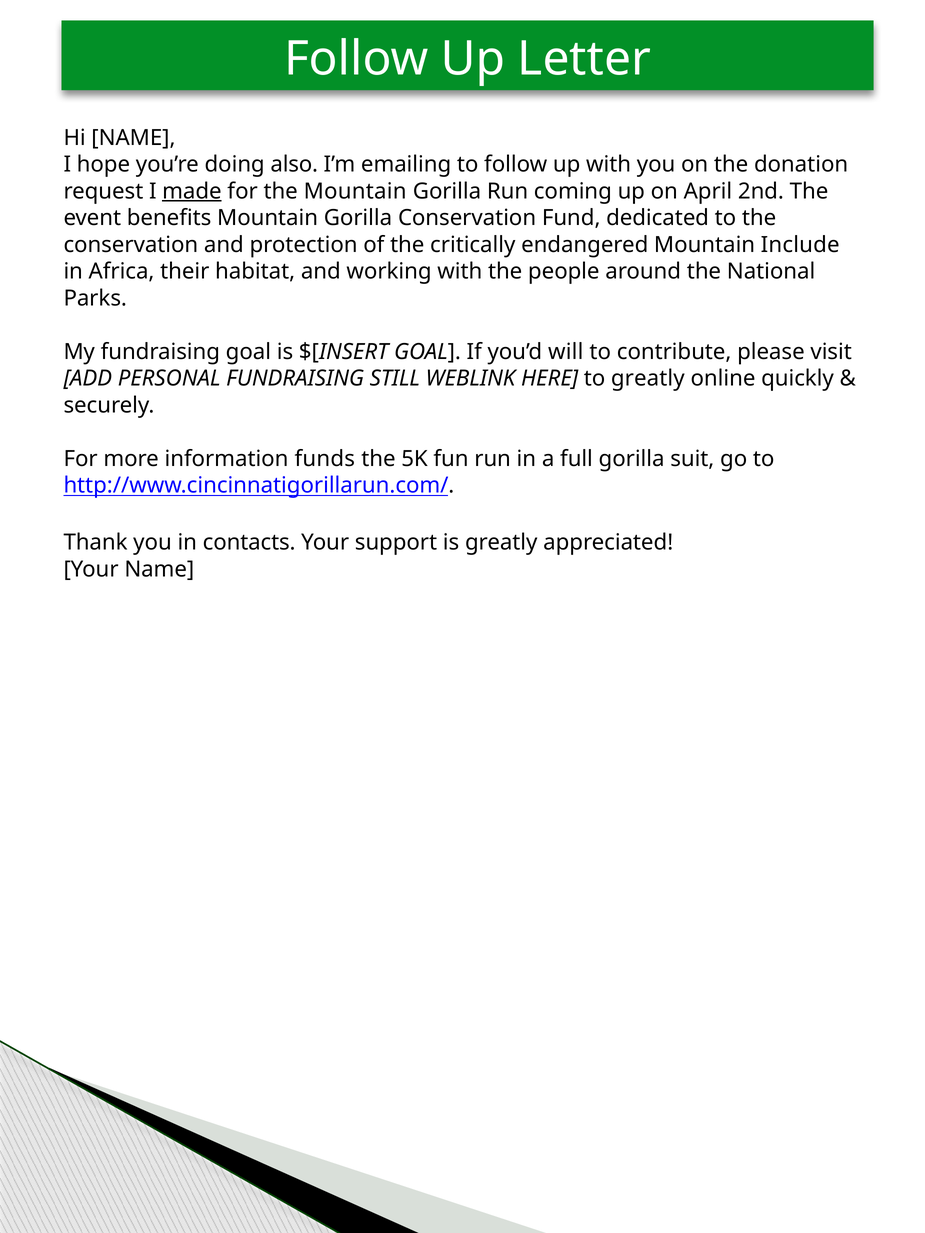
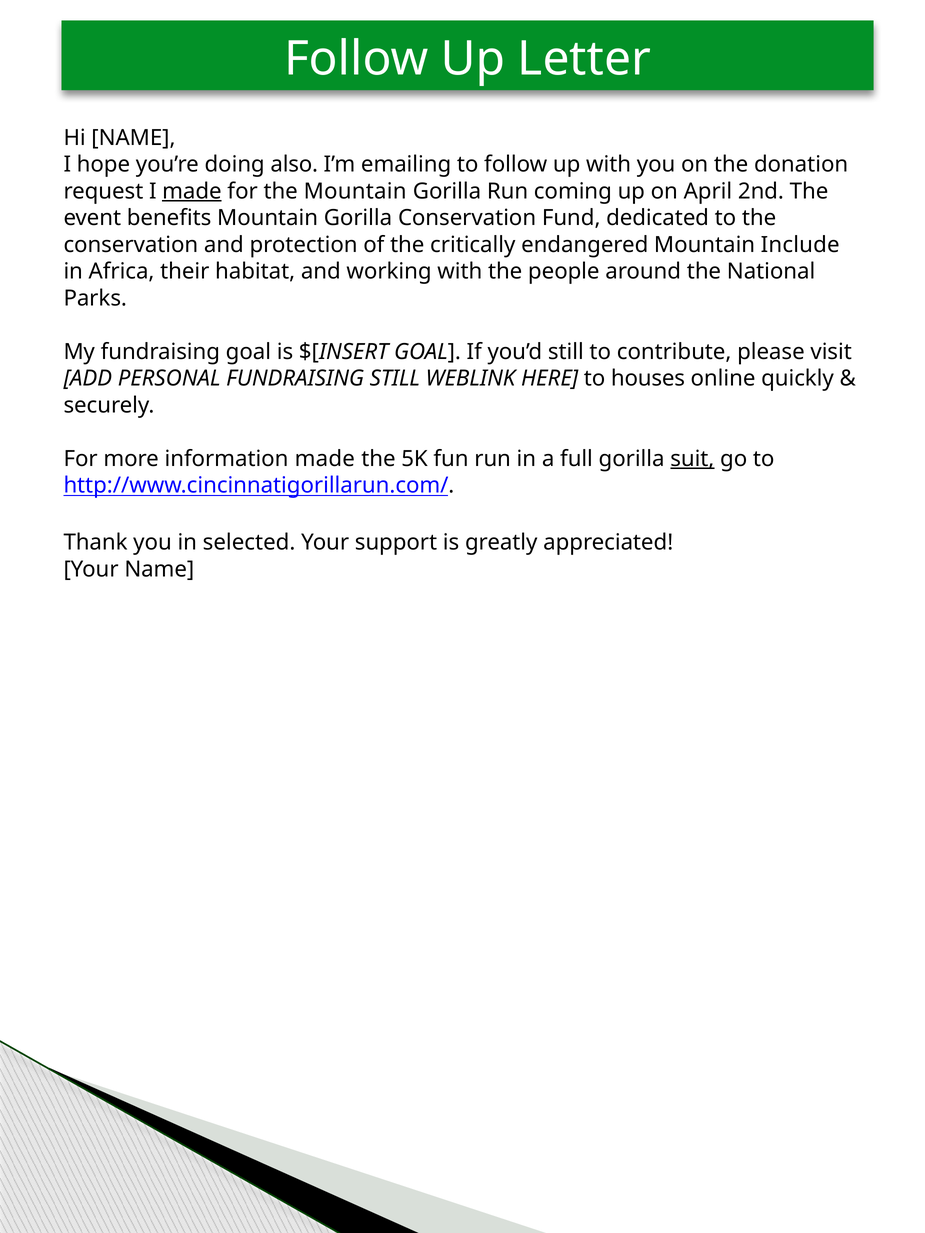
you’d will: will -> still (566, 352)
to greatly: greatly -> houses (648, 379)
information funds: funds -> made (325, 459)
suit underline: none -> present (692, 459)
contacts: contacts -> selected (249, 543)
